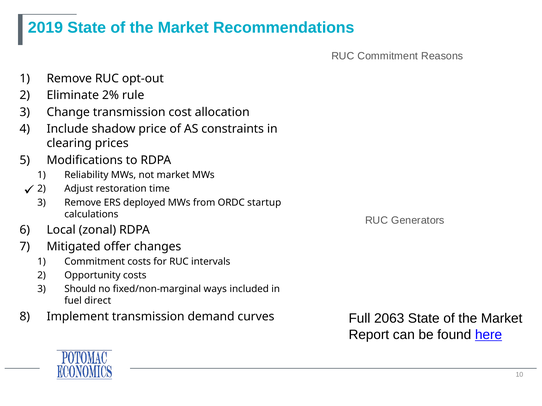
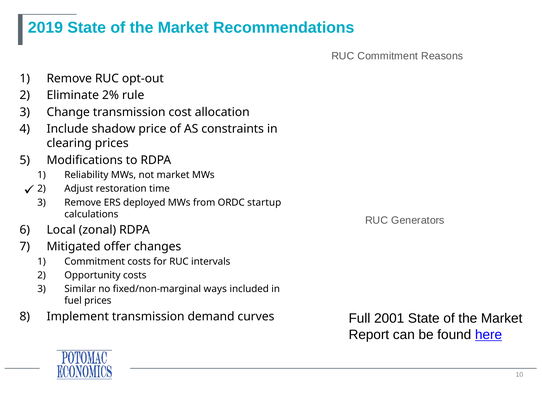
Should: Should -> Similar (80, 289)
fuel direct: direct -> prices (98, 301)
2063: 2063 -> 2001 (389, 319)
